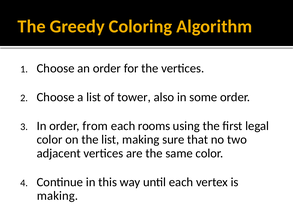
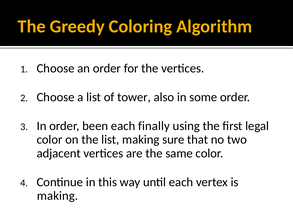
from: from -> been (95, 126)
rooms: rooms -> finally (154, 126)
